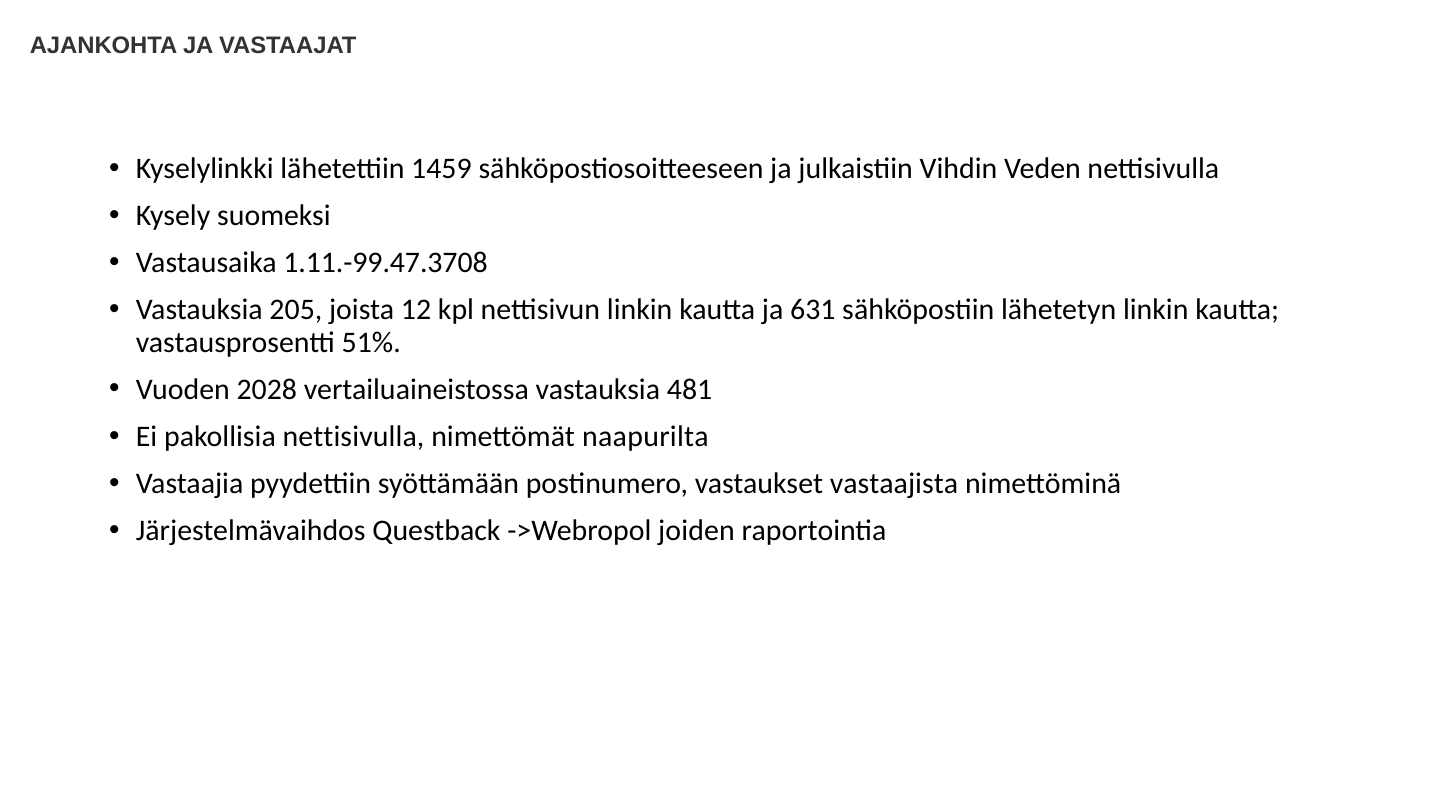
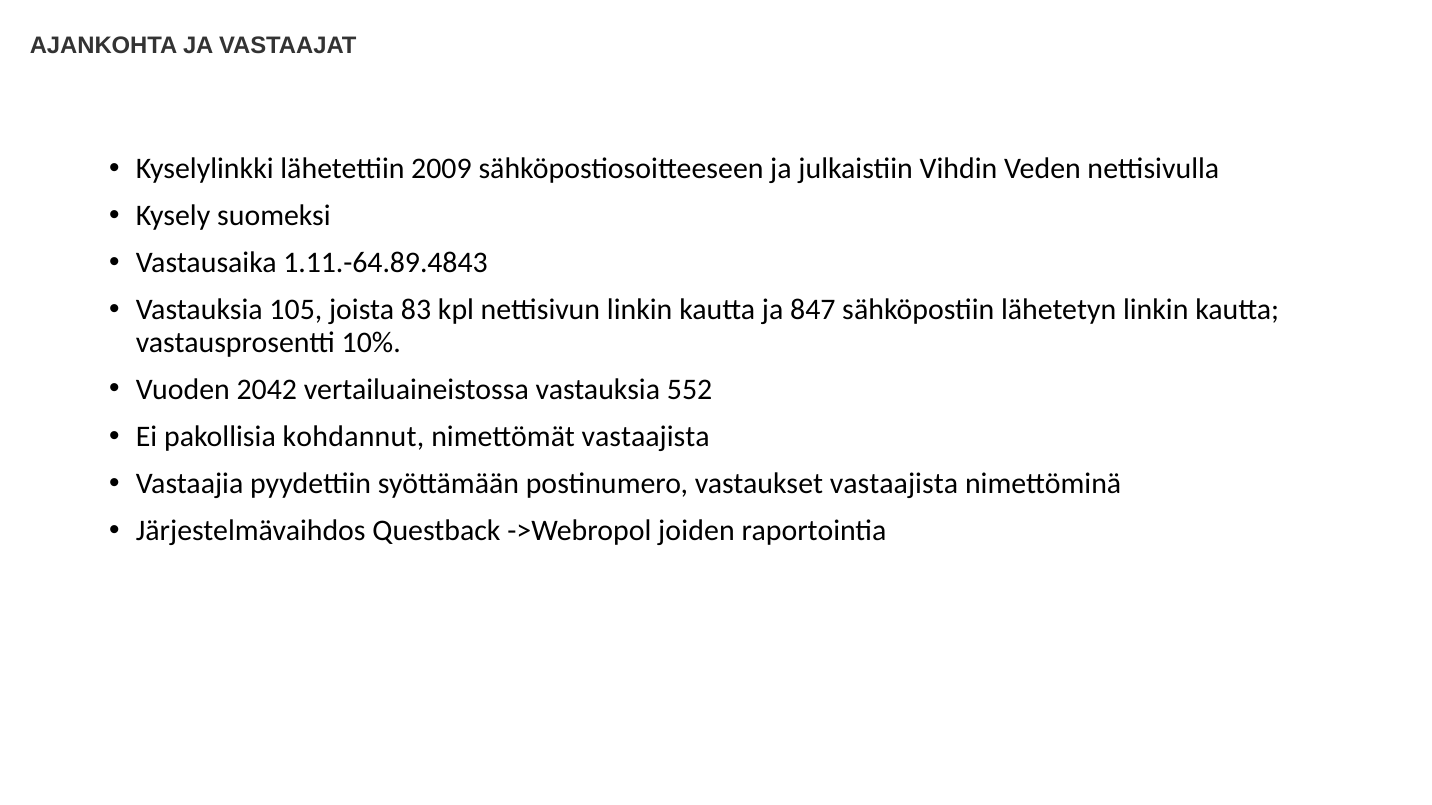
1459: 1459 -> 2009 (441, 169)
1.11.-99.47.3708: 1.11.-99.47.3708 -> 1.11.-64.89.4843 (386, 263)
205: 205 -> 105 (296, 310)
12: 12 -> 83 (416, 310)
631: 631 -> 847 (813, 310)
51%: 51% -> 10% (371, 342)
2028: 2028 -> 2042 (267, 390)
481: 481 -> 552 (690, 390)
pakollisia nettisivulla: nettisivulla -> kohdannut (353, 437)
nimettömät naapurilta: naapurilta -> vastaajista (646, 437)
